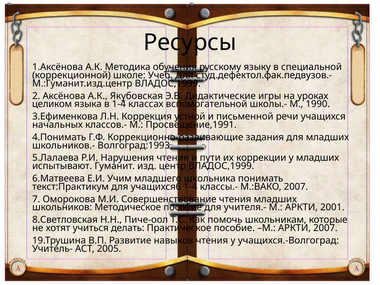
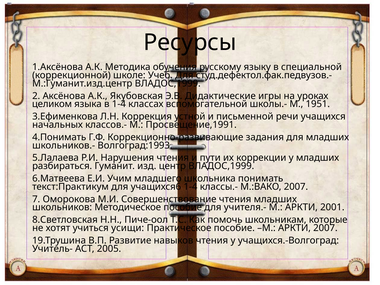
1990: 1990 -> 1951 (318, 104)
испытывают: испытывают -> разбираться (62, 166)
делать: делать -> усищи (128, 228)
